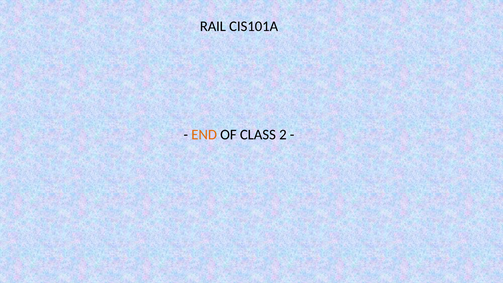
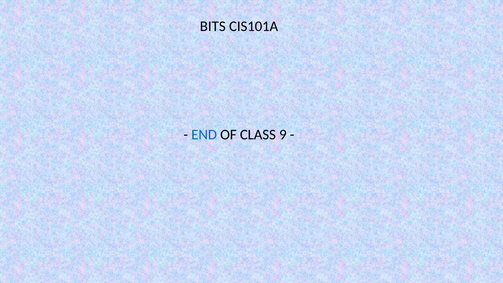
RAIL: RAIL -> BITS (213, 26)
END colour: orange -> blue (204, 135)
2: 2 -> 9 (283, 135)
